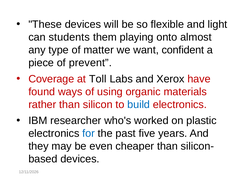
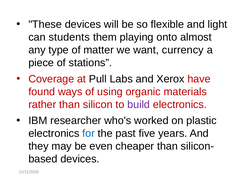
confident: confident -> currency (183, 50)
prevent: prevent -> stations (90, 63)
Toll: Toll -> Pull (98, 79)
build colour: blue -> purple (139, 104)
